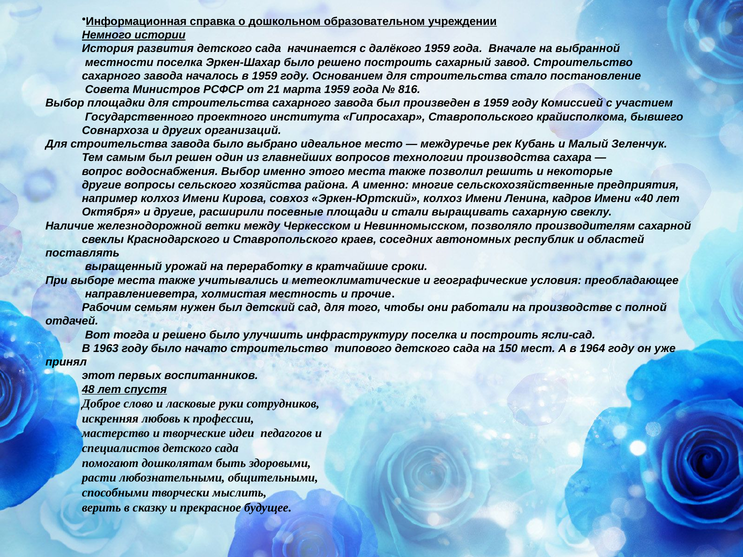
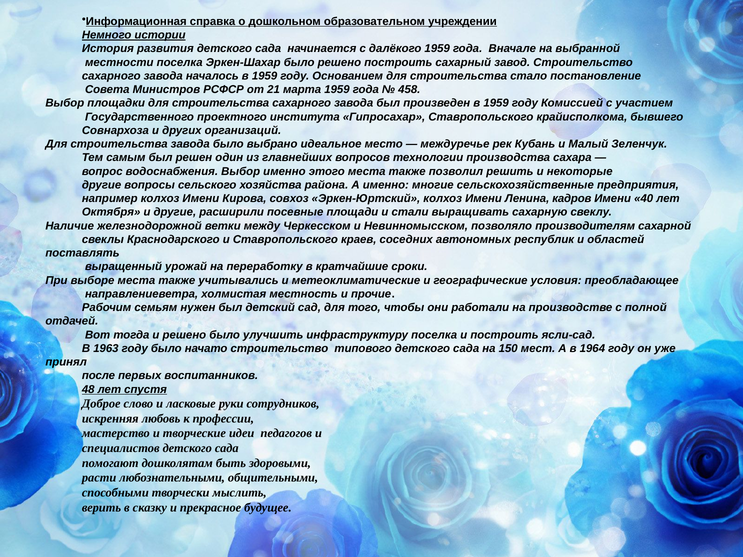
816: 816 -> 458 (409, 90)
этот: этот -> после (98, 376)
